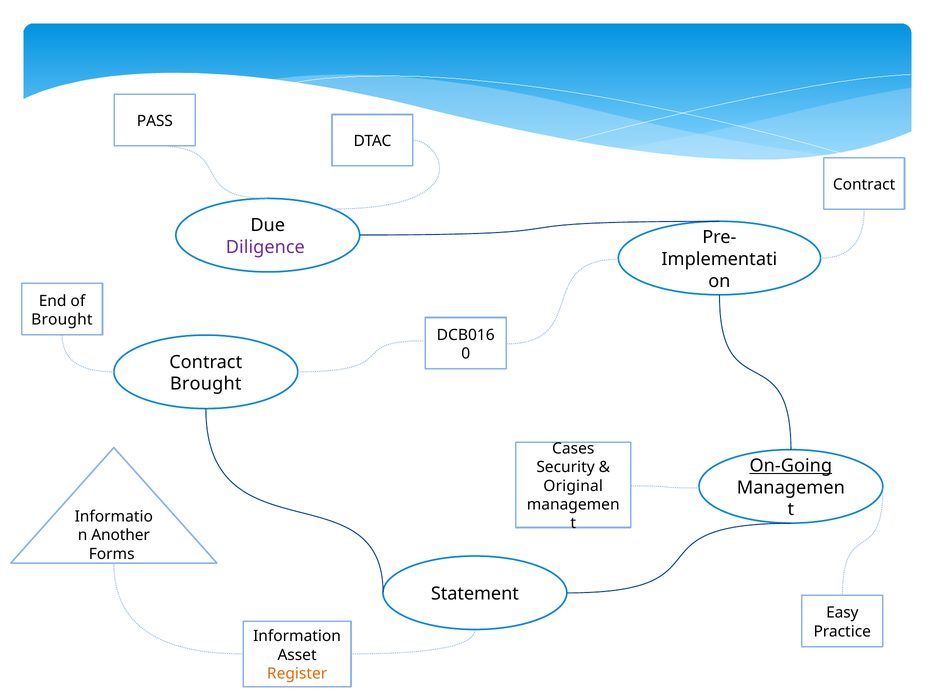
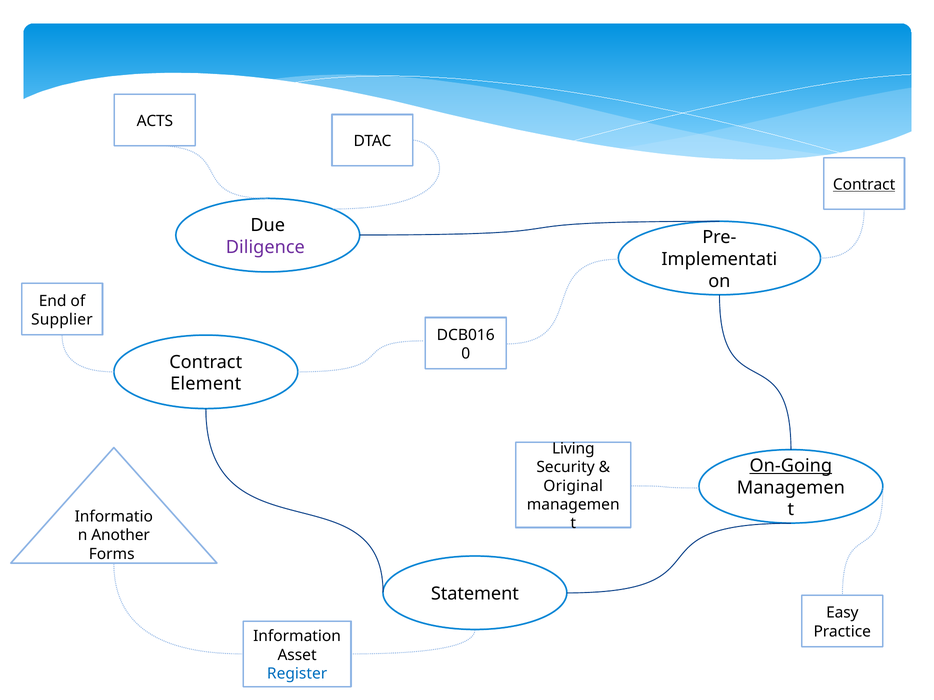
PASS: PASS -> ACTS (155, 121)
Contract underline: none -> present (864, 185)
Brought: Brought -> Supplier (62, 320)
Brought: Brought -> Element (206, 384)
Cases: Cases -> Living (573, 449)
Register colour: orange -> blue (297, 674)
